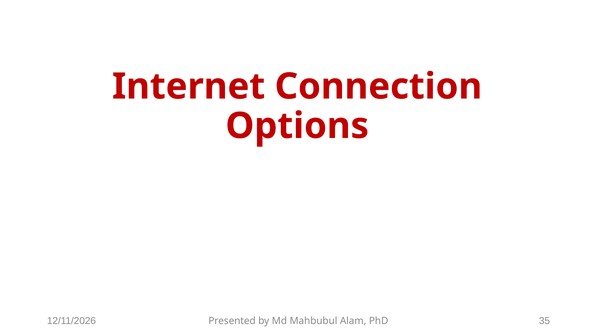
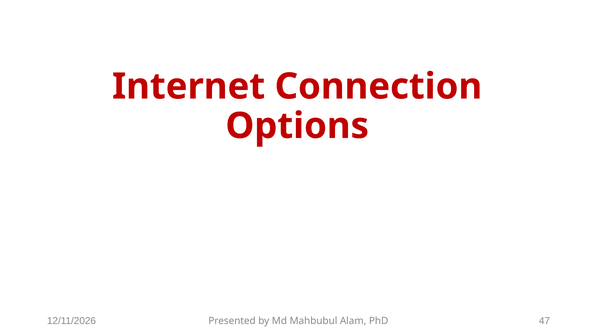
35: 35 -> 47 (544, 321)
